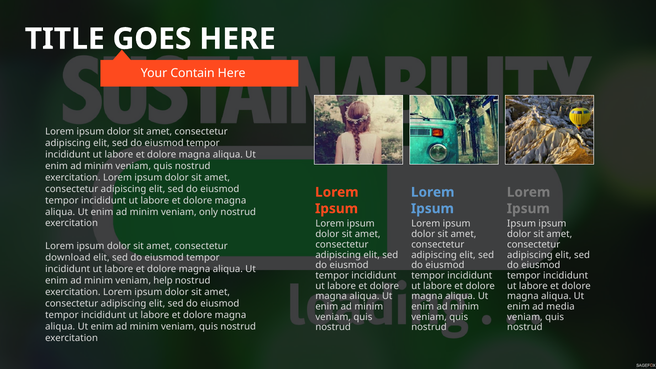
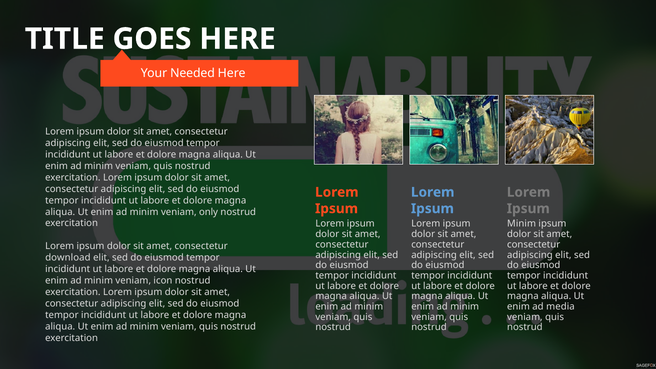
Contain: Contain -> Needed (193, 73)
Ipsum: Ipsum -> Minim (522, 224)
help: help -> icon (163, 281)
